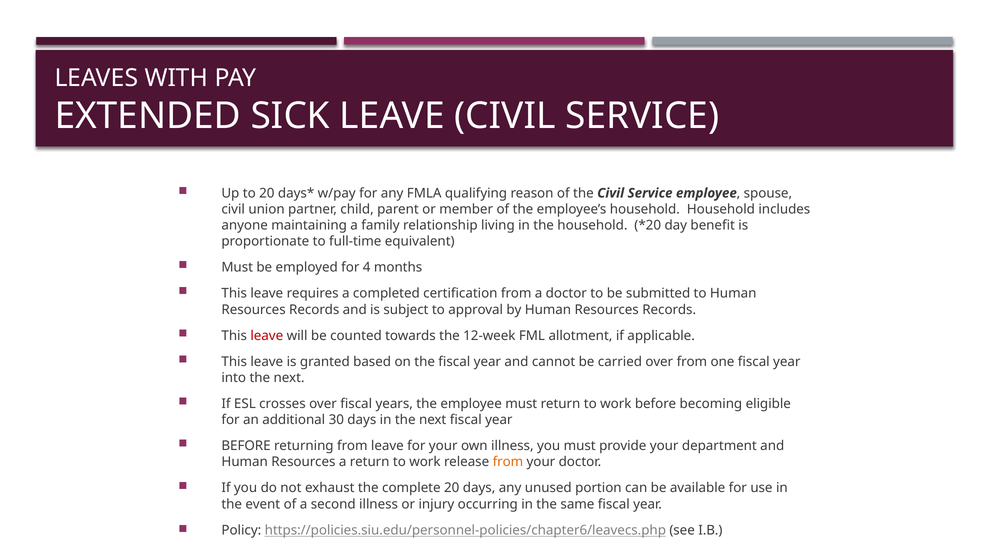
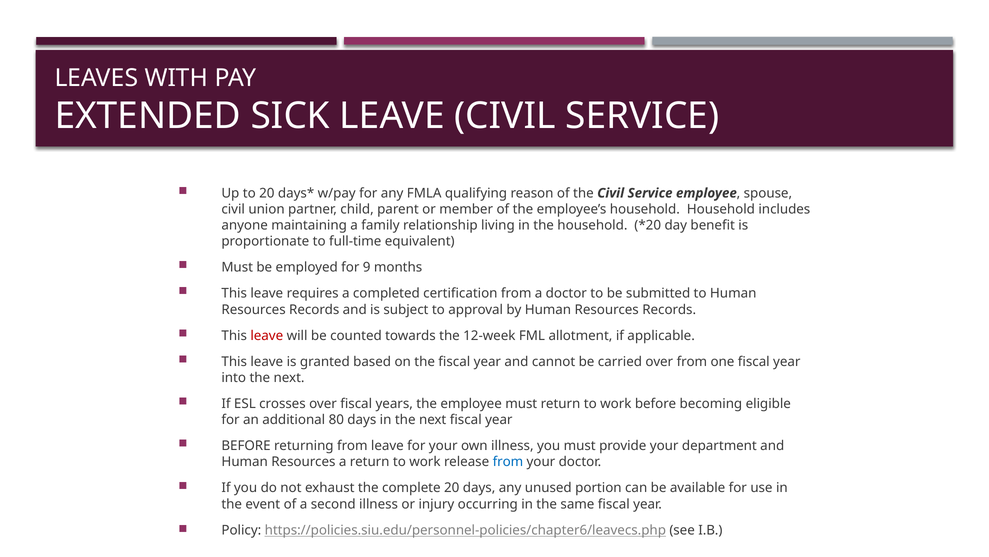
4: 4 -> 9 (367, 267)
30: 30 -> 80 (336, 419)
from colour: orange -> blue (508, 461)
